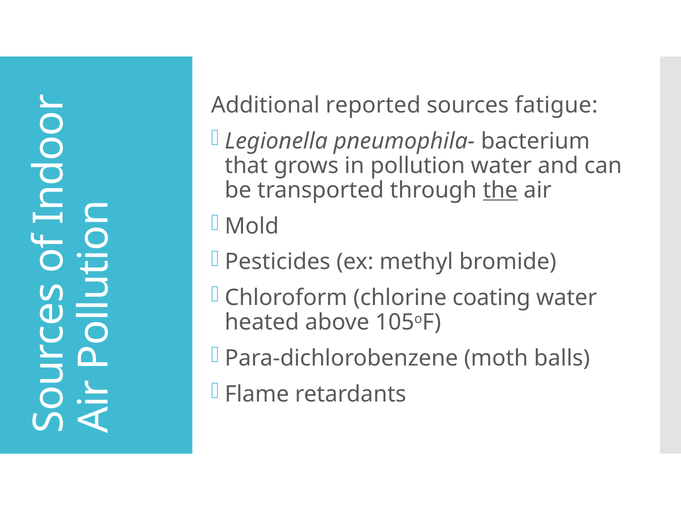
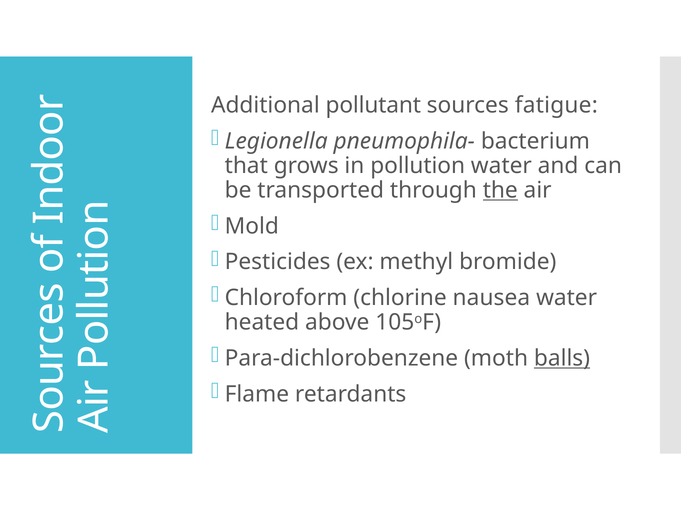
reported: reported -> pollutant (373, 105)
coating: coating -> nausea (491, 298)
balls underline: none -> present (562, 358)
